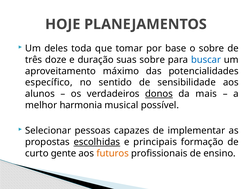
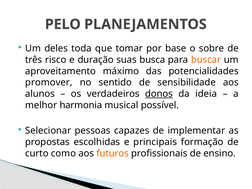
HOJE: HOJE -> PELO (63, 24)
doze: doze -> risco (56, 60)
suas sobre: sobre -> busca (152, 60)
buscar colour: blue -> orange (206, 60)
específico: específico -> promover (49, 82)
mais: mais -> ideia (206, 94)
escolhidas underline: present -> none (97, 142)
gente: gente -> como (63, 153)
